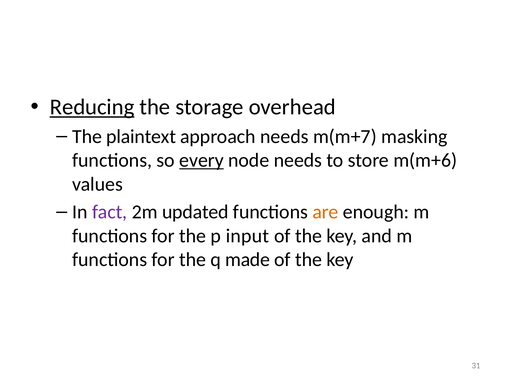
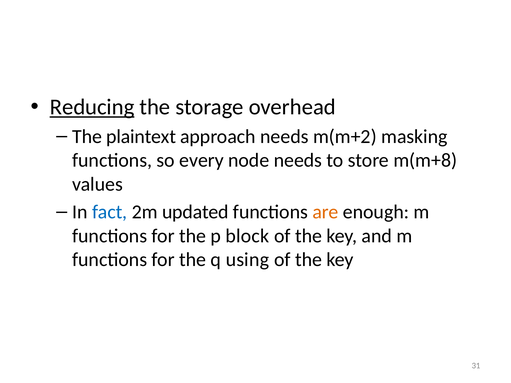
m(m+7: m(m+7 -> m(m+2 (345, 137)
every underline: present -> none (201, 160)
m(m+6: m(m+6 -> m(m+8 (425, 160)
fact colour: purple -> blue (110, 212)
input: input -> block (247, 236)
made: made -> using (247, 260)
